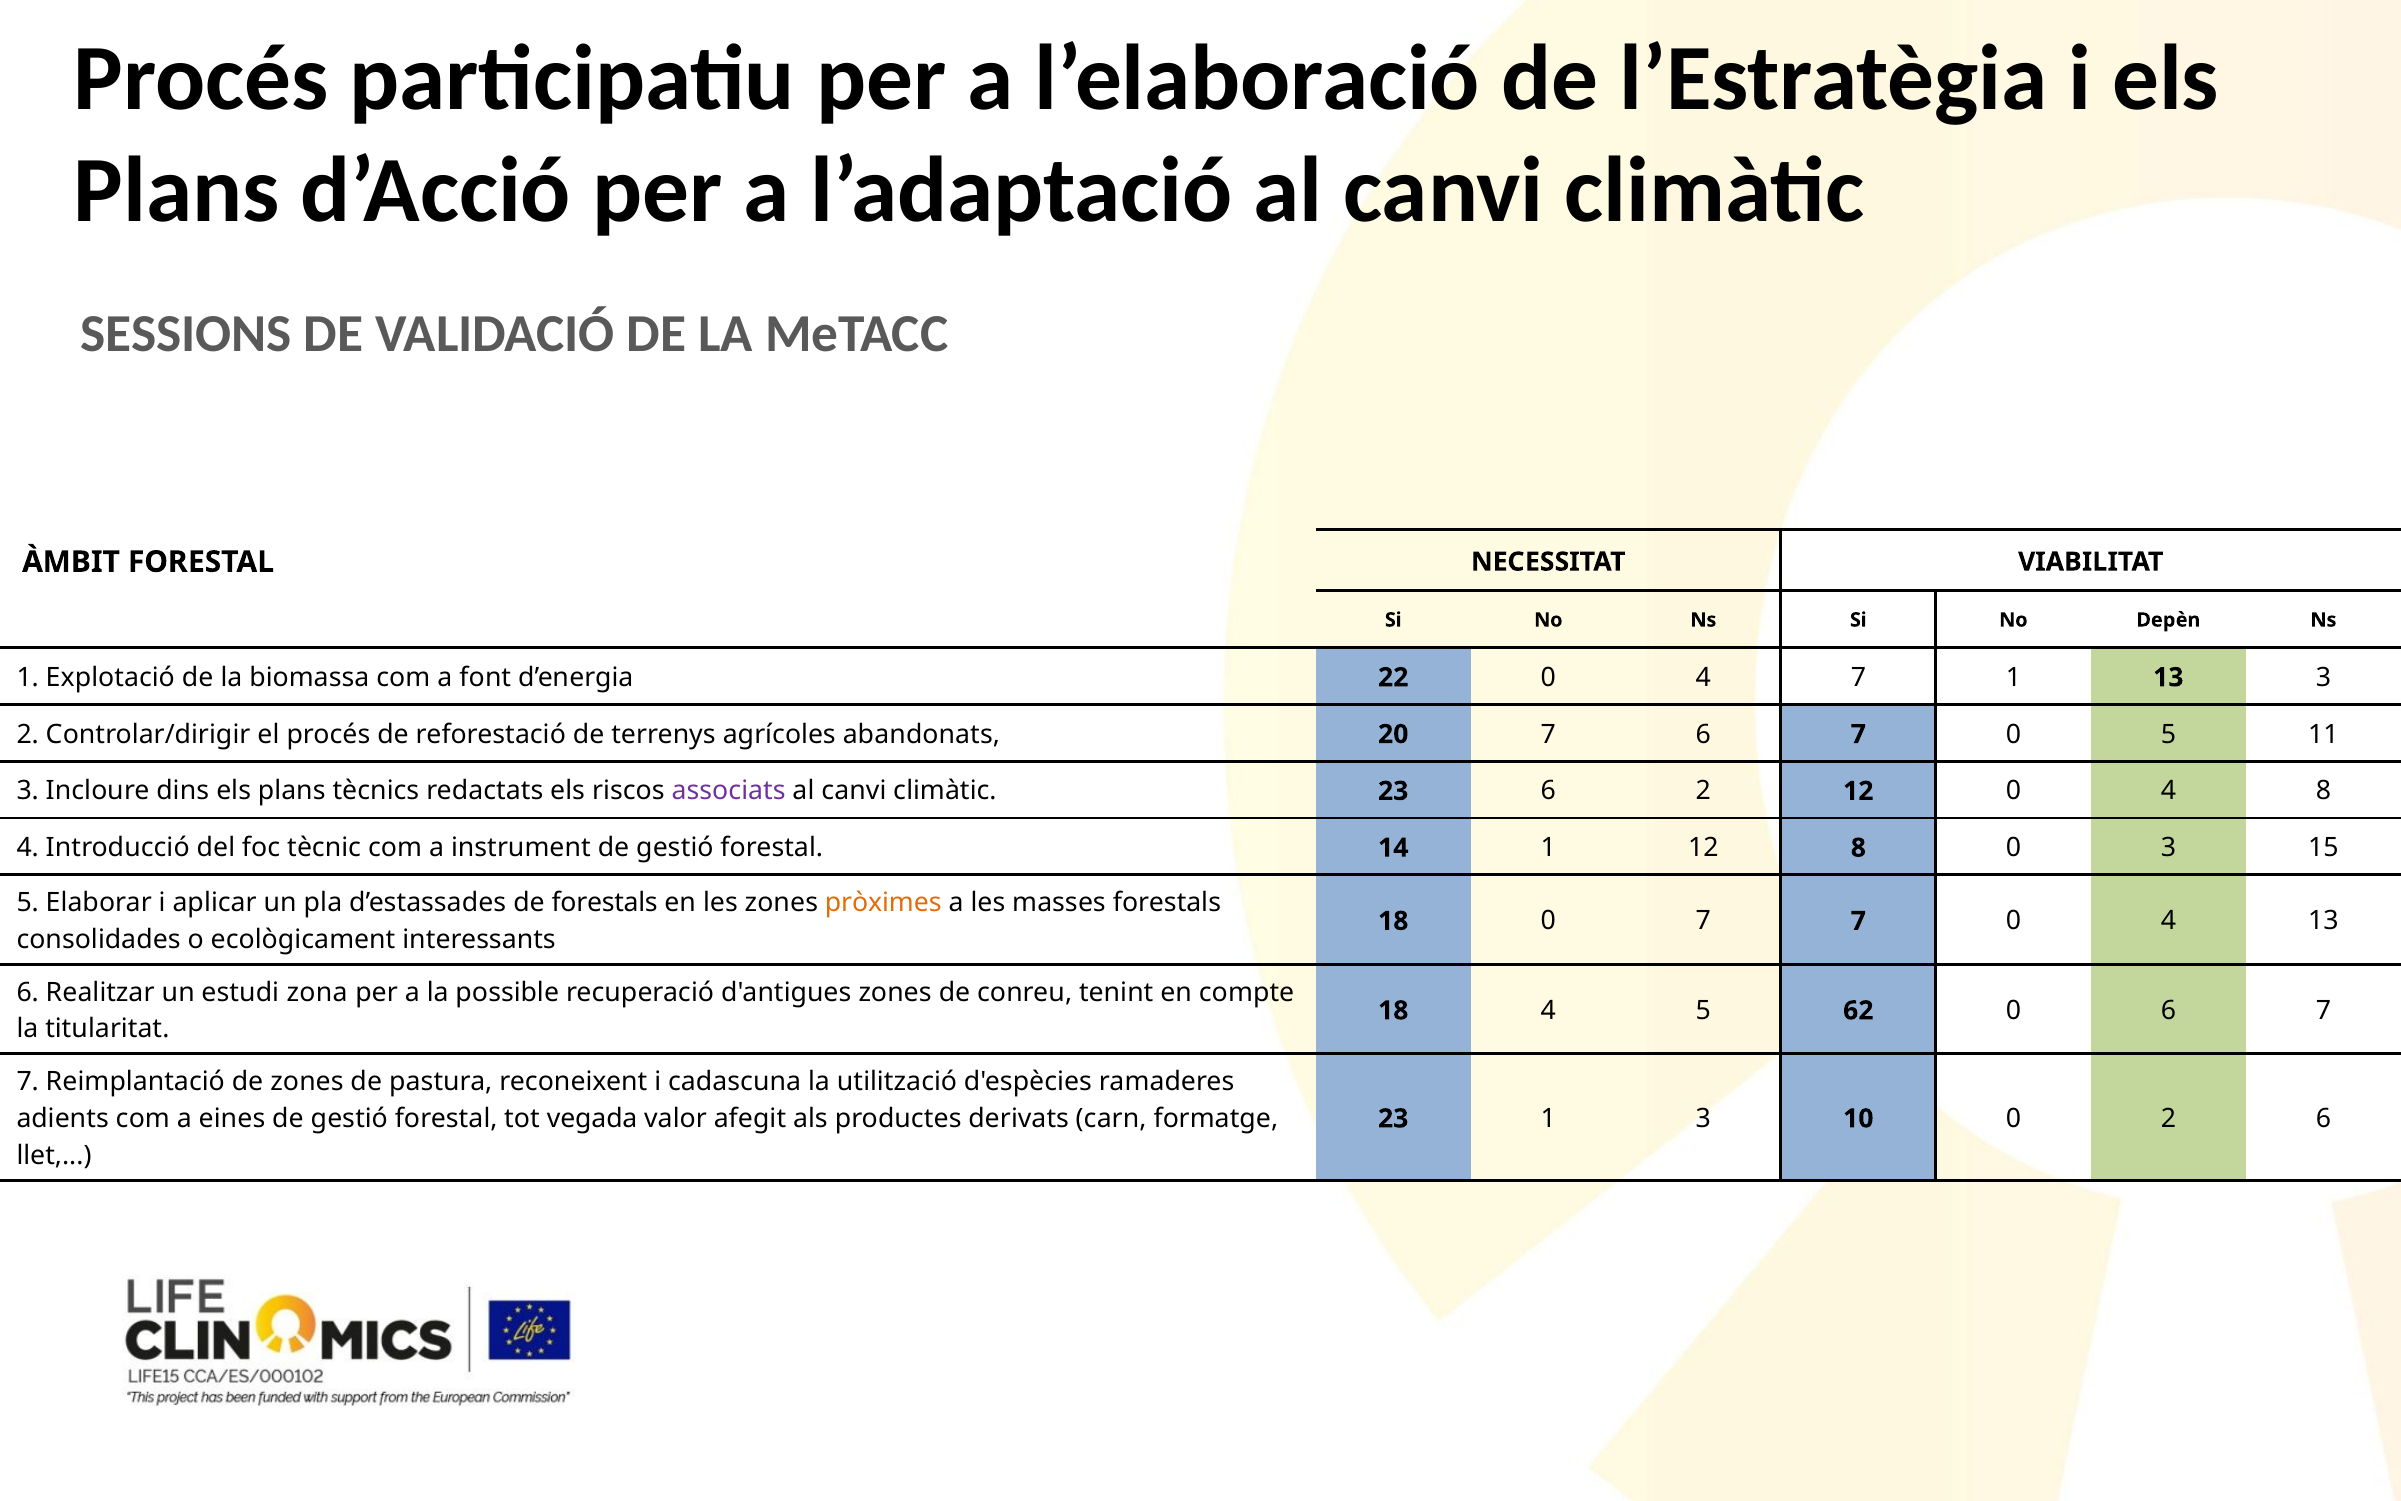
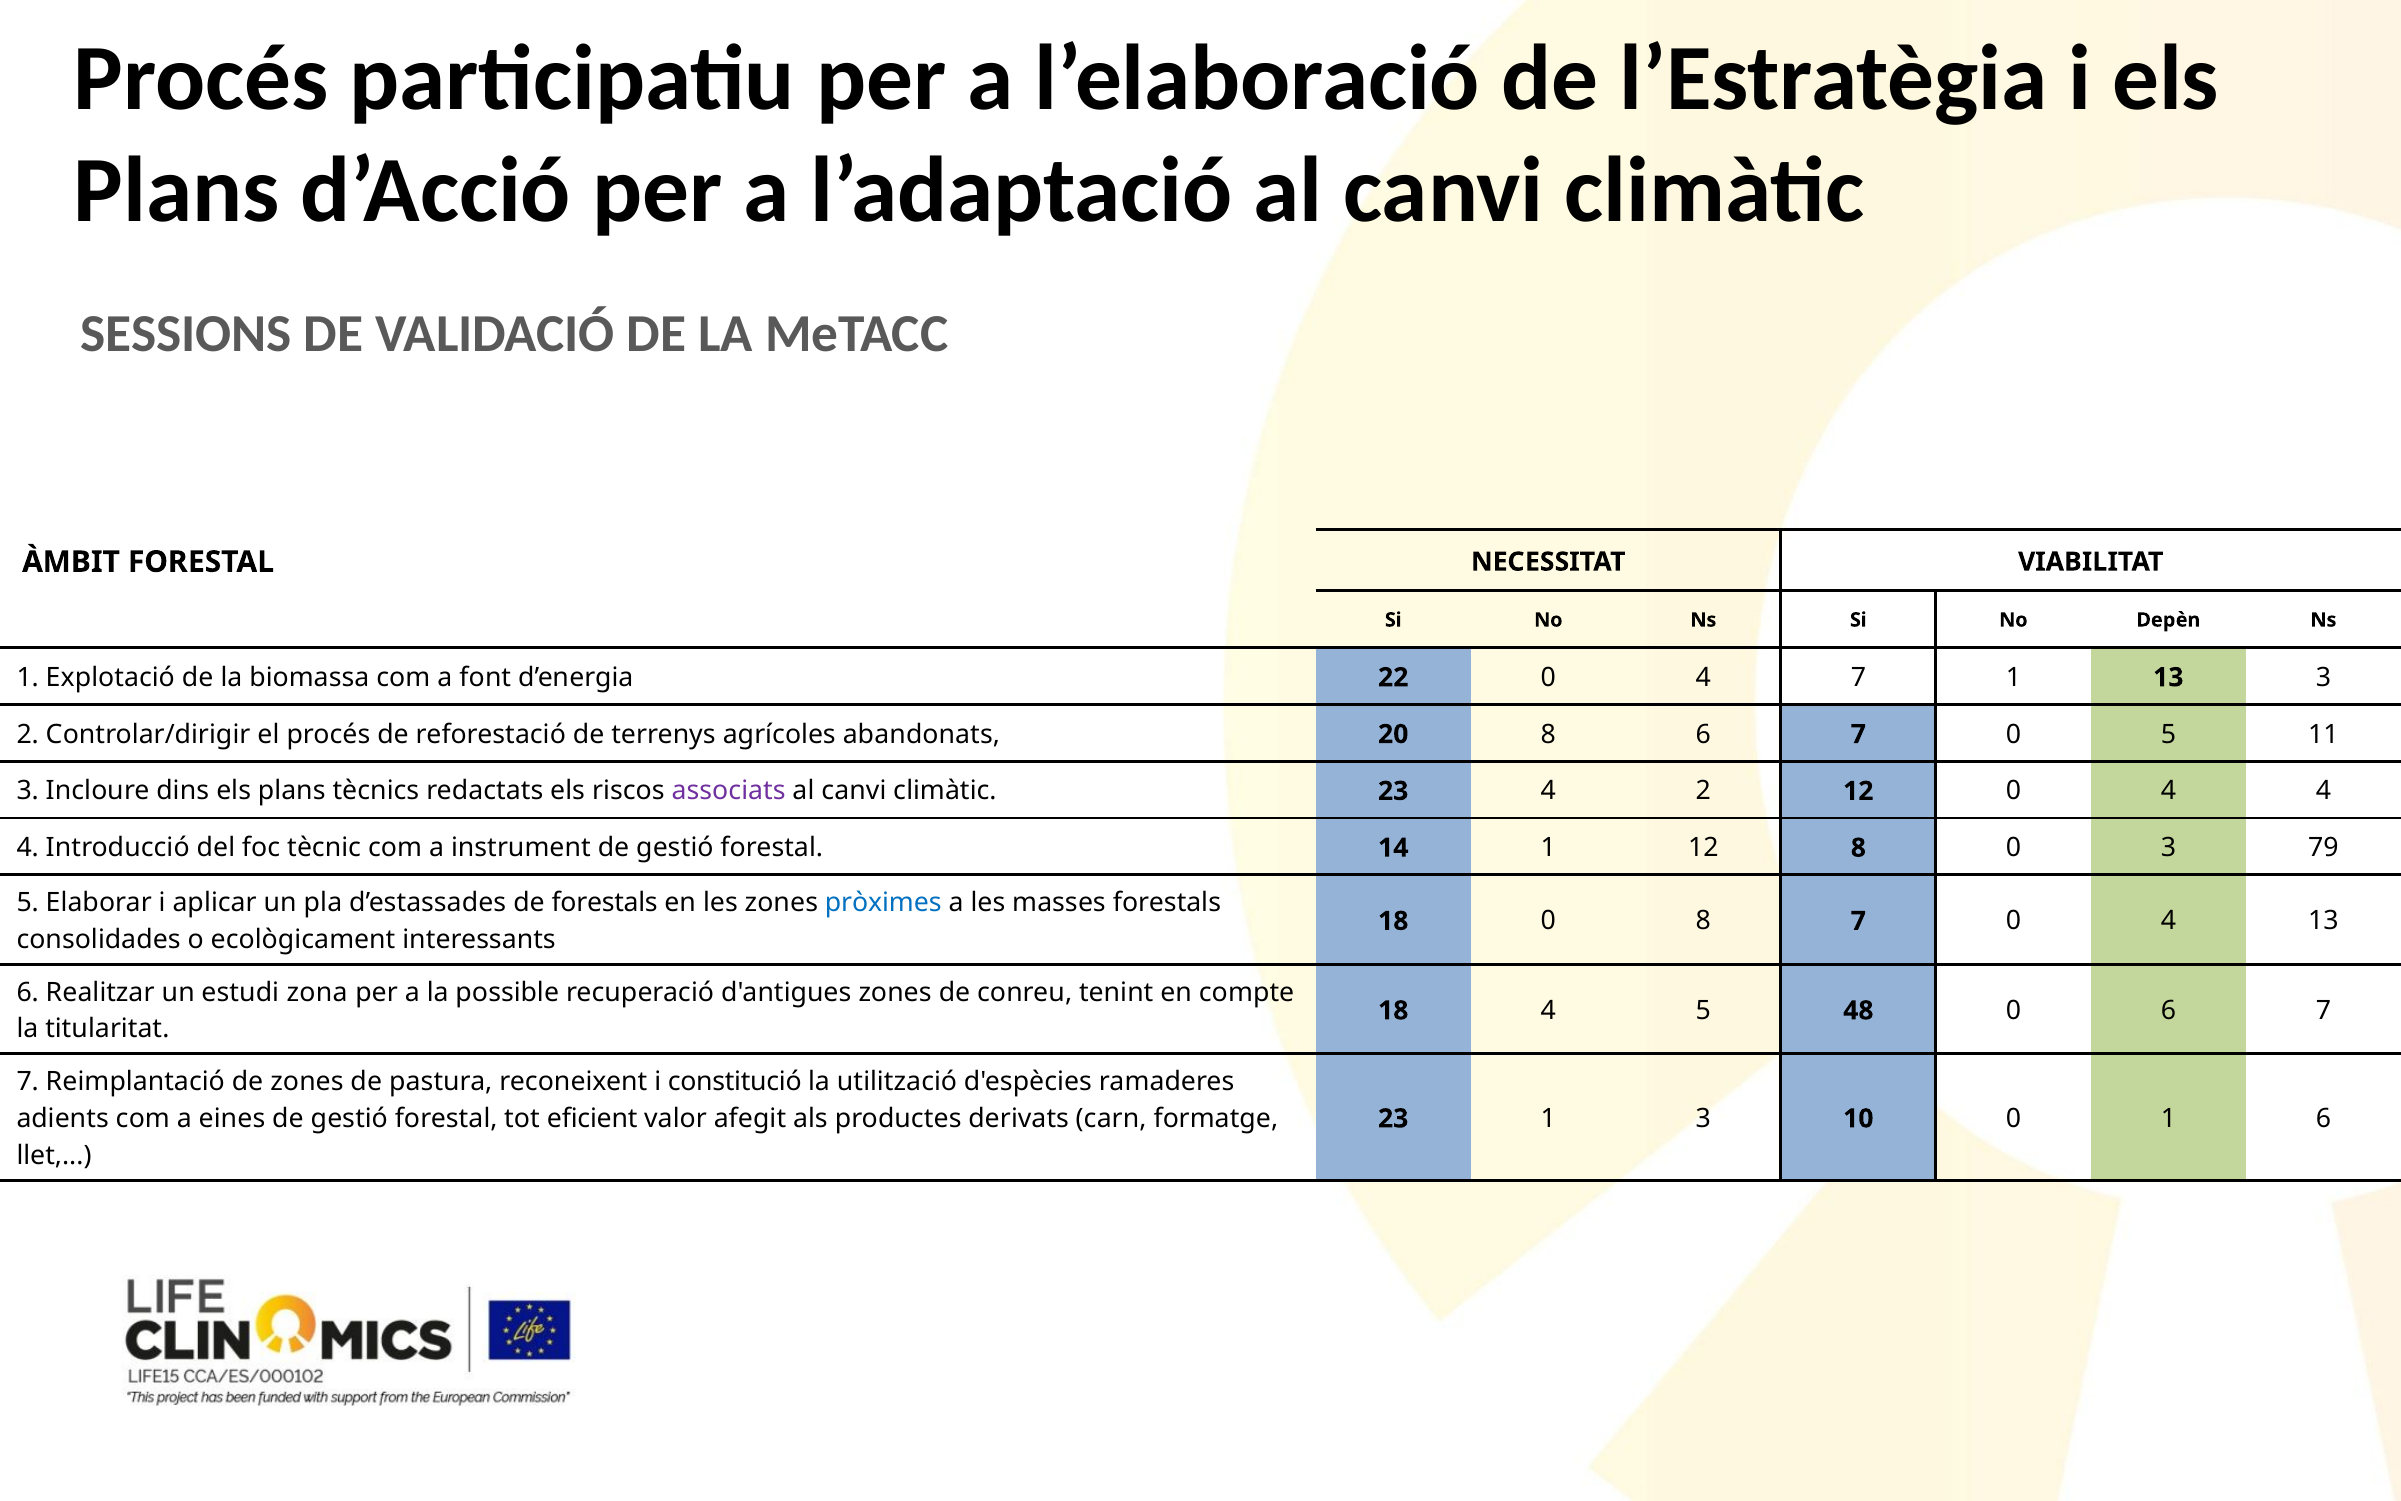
20 7: 7 -> 8 (1548, 734)
23 6: 6 -> 4 (1548, 791)
0 4 8: 8 -> 4 (2323, 791)
15: 15 -> 79 (2323, 848)
pròximes colour: orange -> blue (883, 902)
0 7: 7 -> 8 (1703, 921)
62: 62 -> 48 (1858, 1010)
cadascuna: cadascuna -> constitució (735, 1081)
vegada: vegada -> eficient (592, 1118)
0 2: 2 -> 1 (2168, 1118)
